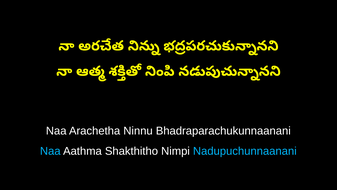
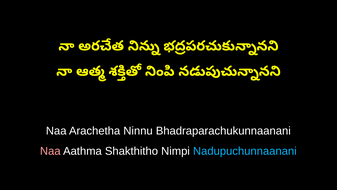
Naa colour: light blue -> pink (50, 151)
